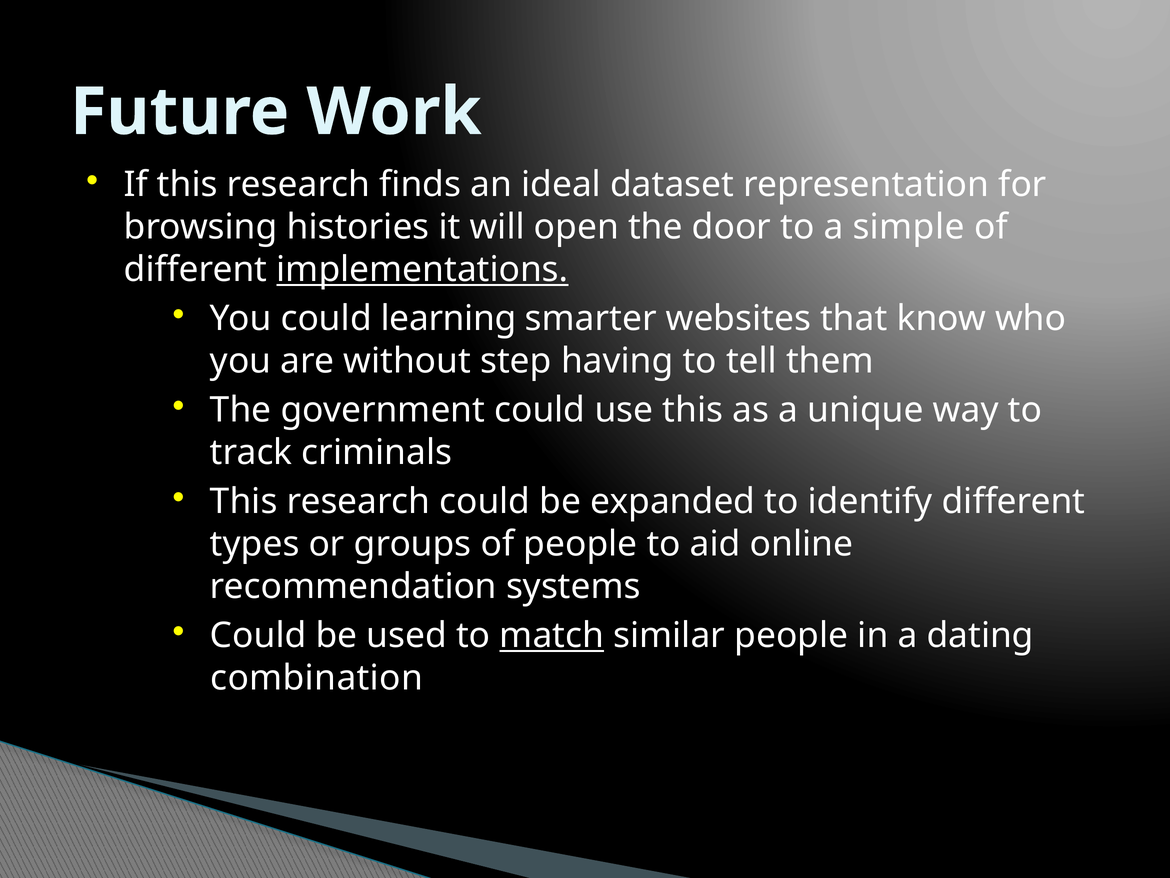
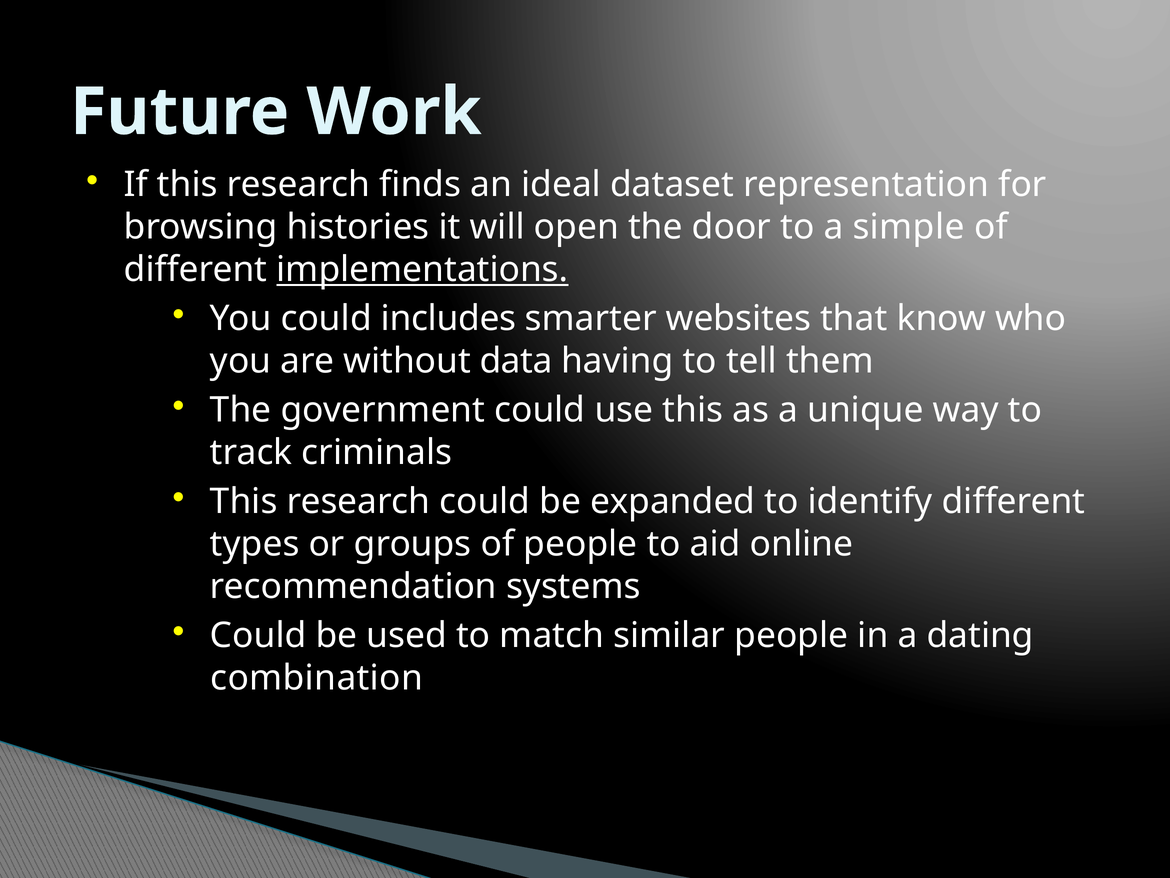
learning: learning -> includes (448, 318)
step: step -> data (516, 361)
match underline: present -> none (552, 635)
